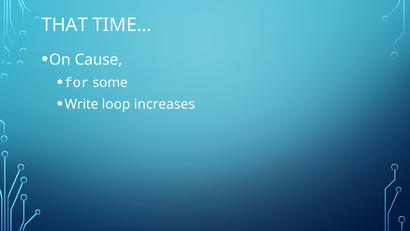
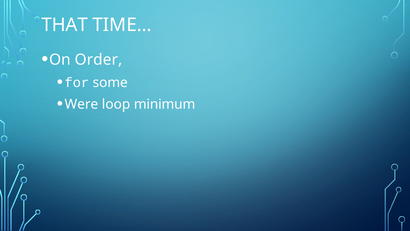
Cause: Cause -> Order (98, 60)
Write: Write -> Were (81, 104)
increases: increases -> minimum (165, 104)
